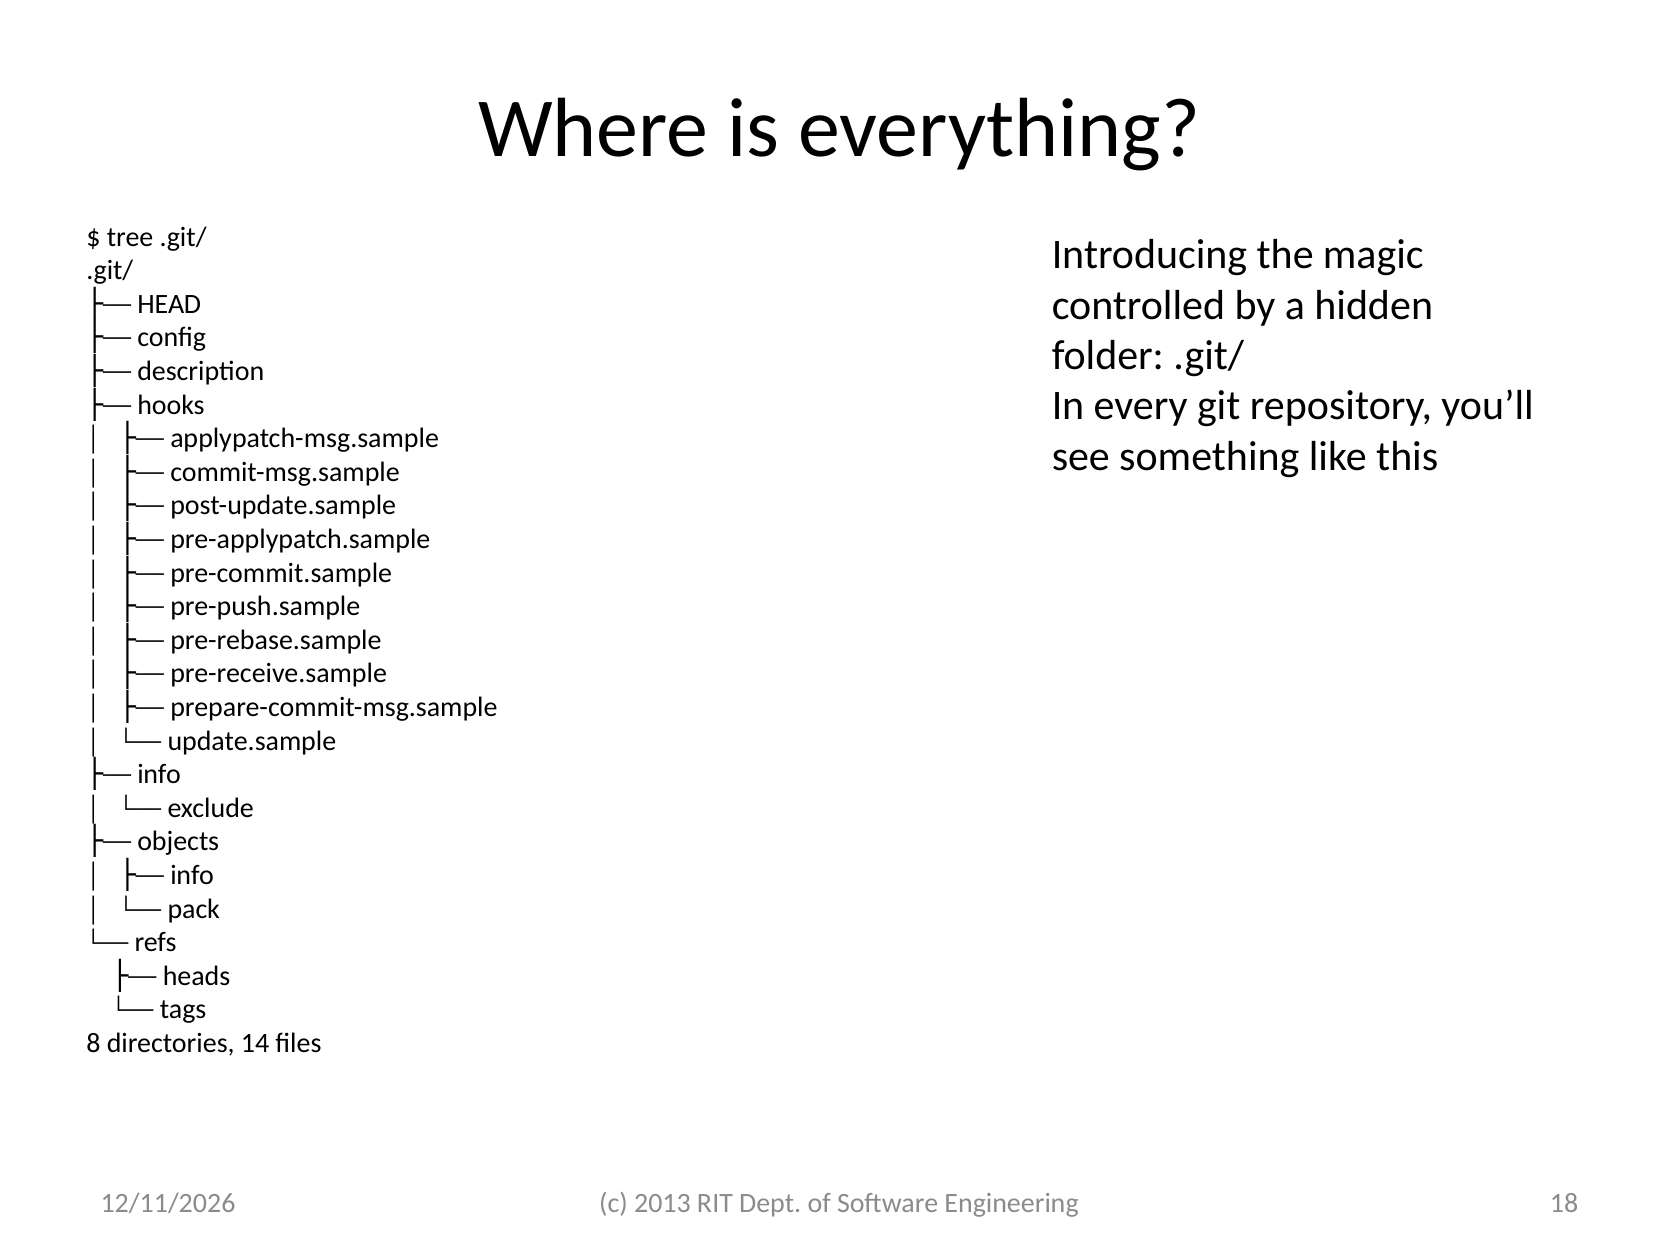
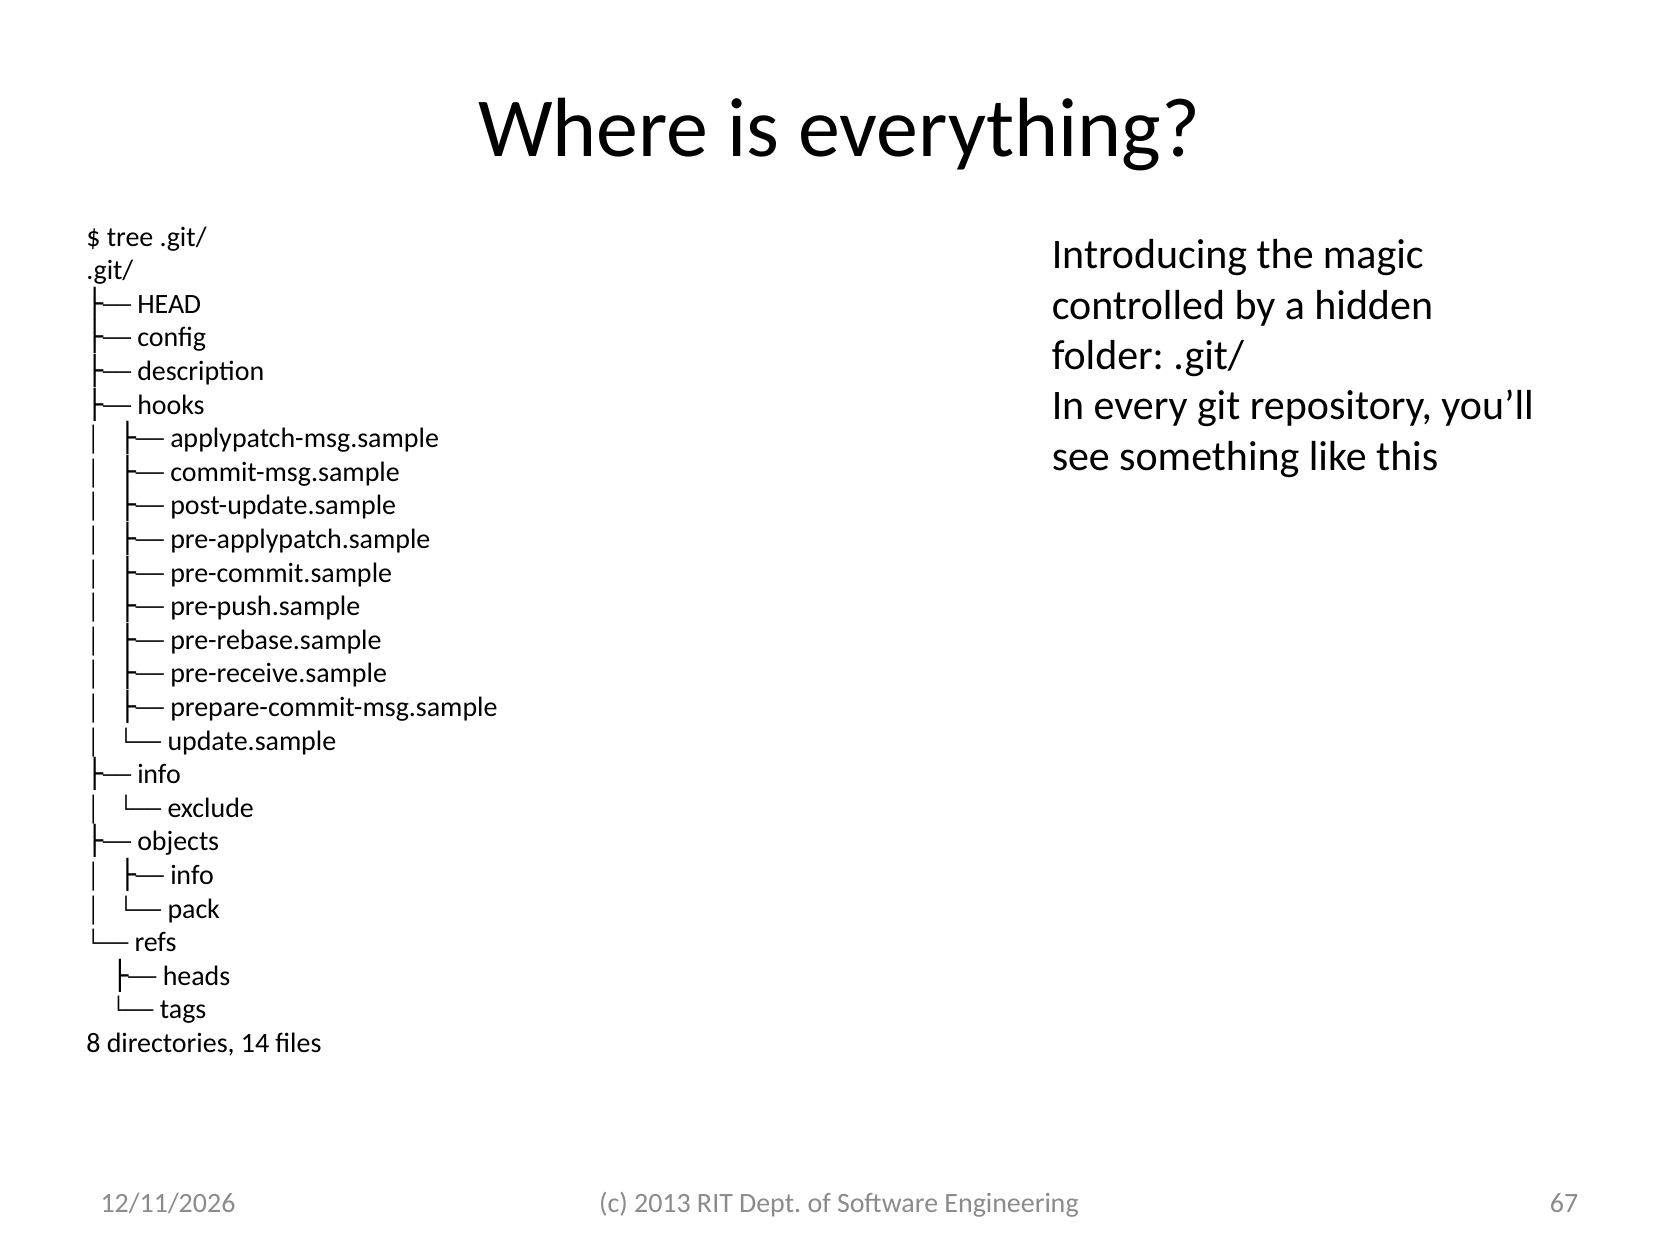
18: 18 -> 67 (1564, 1202)
